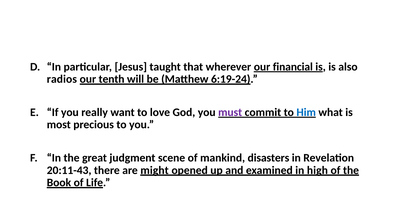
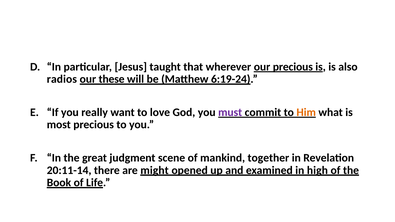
our financial: financial -> precious (293, 67)
tenth: tenth -> these (112, 79)
Him colour: blue -> orange (306, 112)
disasters: disasters -> together (268, 158)
20:11-43: 20:11-43 -> 20:11-14 (69, 170)
